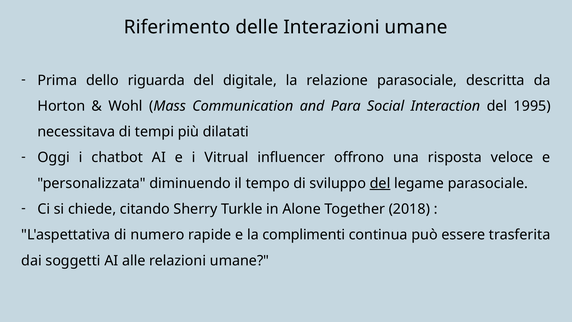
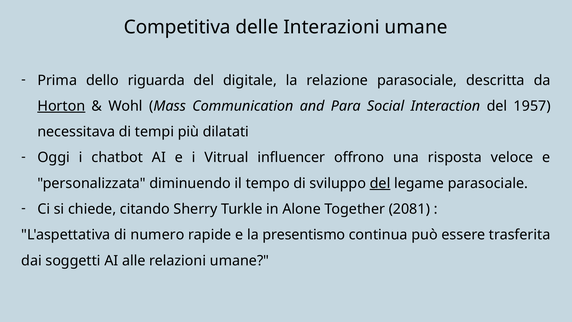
Riferimento: Riferimento -> Competitiva (177, 27)
Horton underline: none -> present (61, 106)
1995: 1995 -> 1957 (532, 106)
2018: 2018 -> 2081 (409, 209)
complimenti: complimenti -> presentismo (304, 235)
